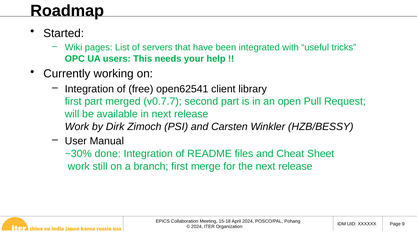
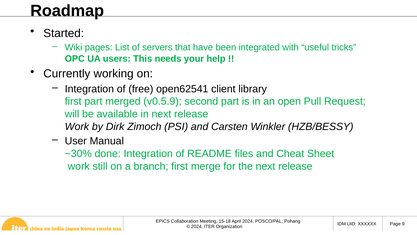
v0.7.7: v0.7.7 -> v0.5.9 (163, 101)
